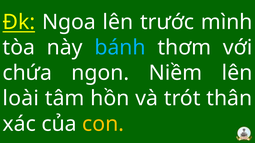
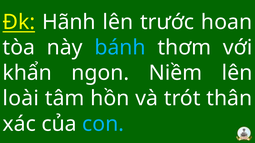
Ngoa: Ngoa -> Hãnh (69, 22)
mình: mình -> hoan (227, 22)
chứa: chứa -> khẩn (27, 73)
con colour: yellow -> light blue (103, 124)
